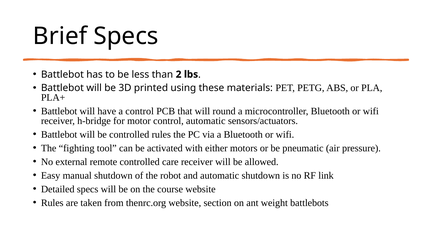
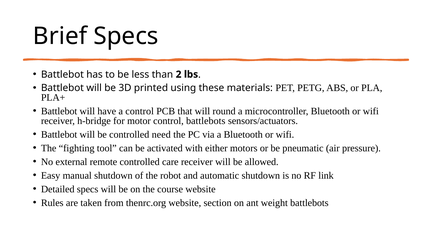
control automatic: automatic -> battlebots (206, 121)
controlled rules: rules -> need (161, 135)
